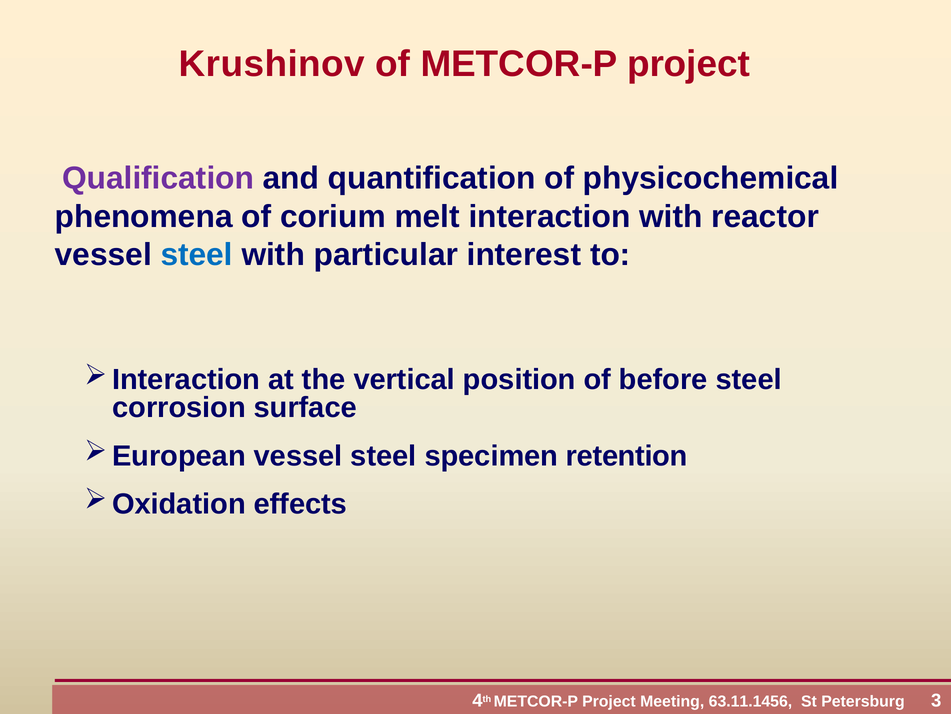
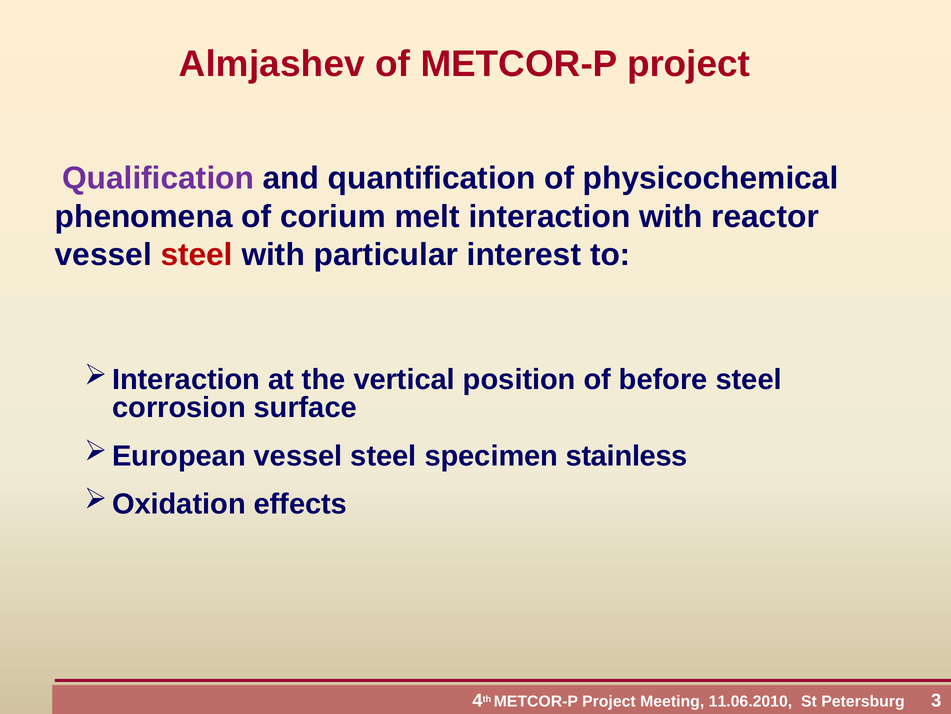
Krushinov: Krushinov -> Almjashev (272, 64)
steel colour: blue -> red (197, 254)
retention: retention -> stainless (627, 456)
63.11.1456: 63.11.1456 -> 11.06.2010 (750, 701)
